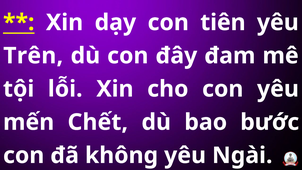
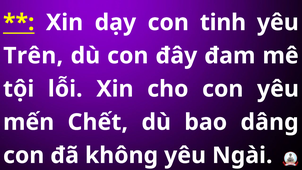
tiên: tiên -> tinh (223, 22)
bước: bước -> dâng (270, 122)
